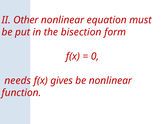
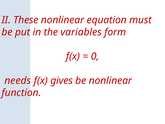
Other: Other -> These (26, 20)
bisection: bisection -> variables (81, 32)
